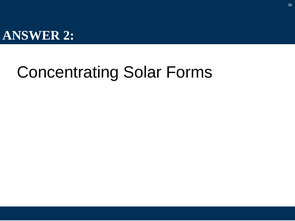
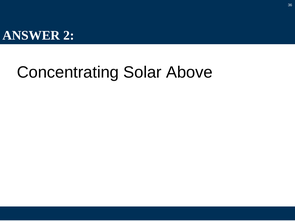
Forms: Forms -> Above (189, 72)
